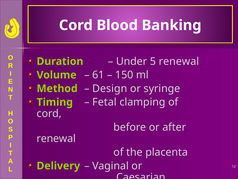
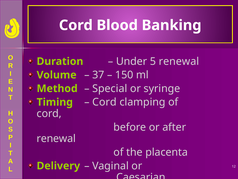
61: 61 -> 37 (98, 75)
Design: Design -> Special (110, 88)
Fetal: Fetal -> Cord (104, 102)
